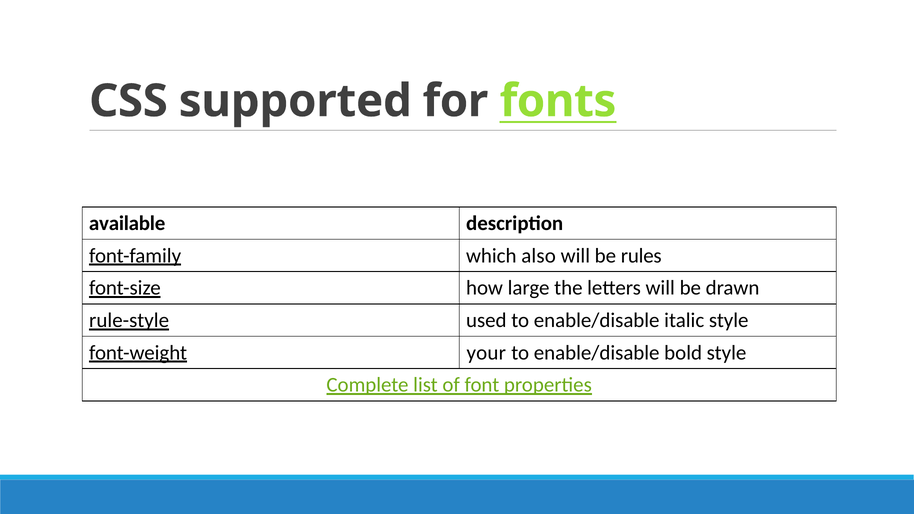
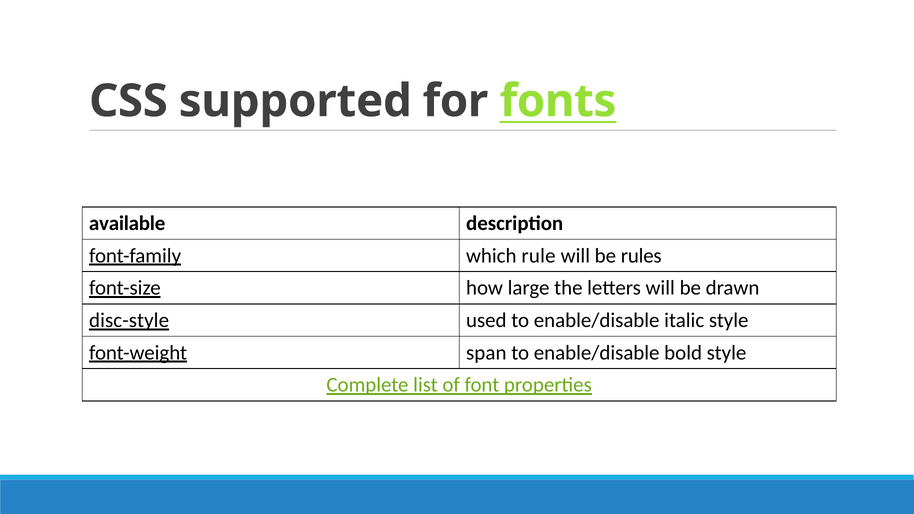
also: also -> rule (538, 256)
rule-style: rule-style -> disc-style (129, 320)
your: your -> span (486, 353)
